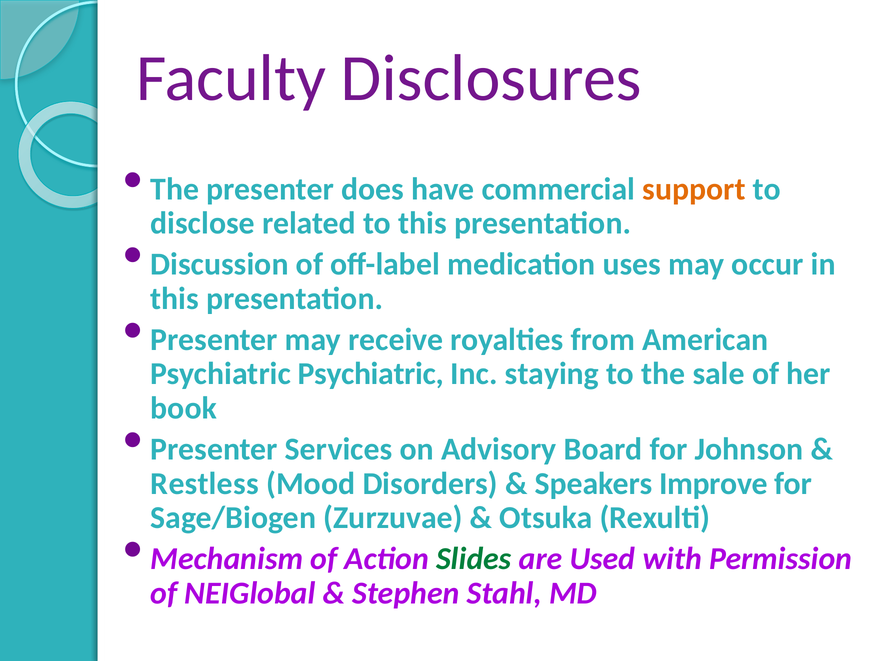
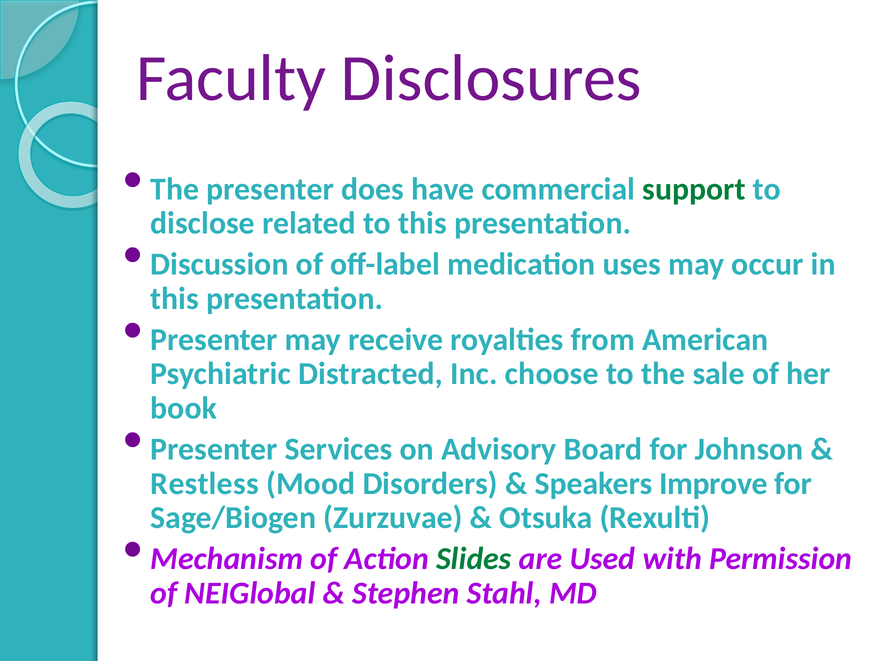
support colour: orange -> green (694, 189)
Psychiatric Psychiatric: Psychiatric -> Distracted (371, 374)
staying: staying -> choose (552, 374)
